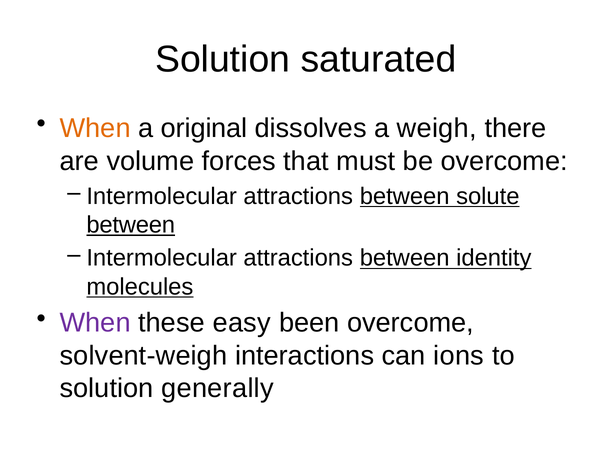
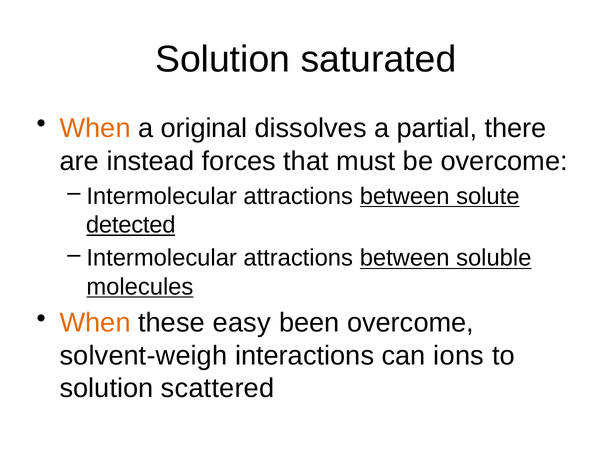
weigh: weigh -> partial (437, 128)
volume: volume -> instead (150, 161)
between: between -> detected (131, 225)
identity: identity -> soluble (494, 258)
When colour: purple -> orange (95, 323)
generally: generally -> scattered (218, 388)
